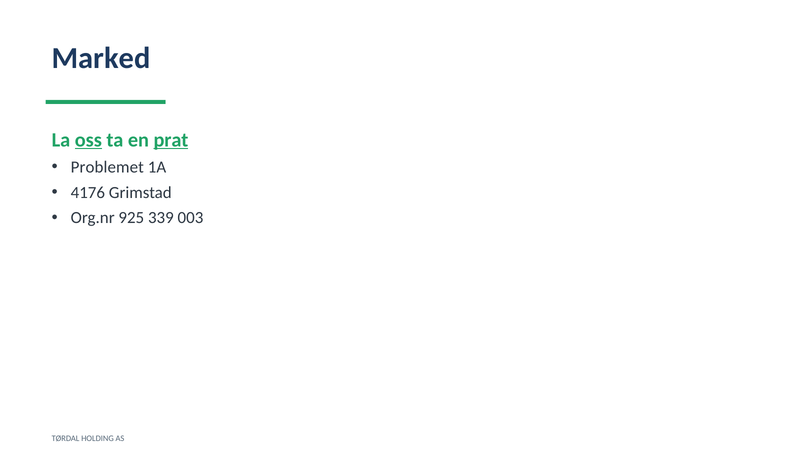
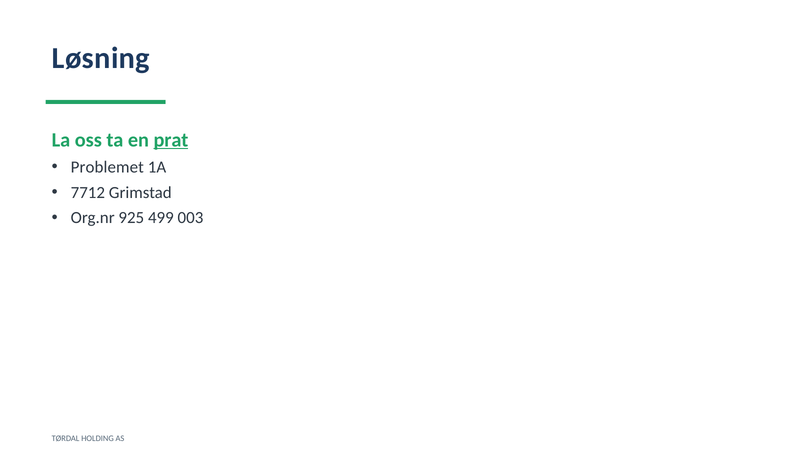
Marked: Marked -> Løsning (101, 58)
oss underline: present -> none (88, 140)
4176: 4176 -> 7712 (88, 192)
339: 339 -> 499 (161, 218)
